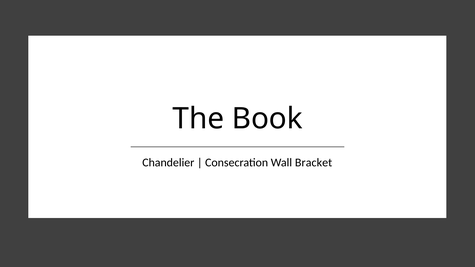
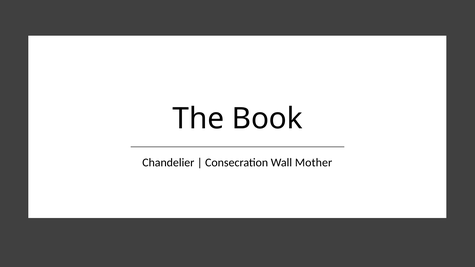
Bracket: Bracket -> Mother (314, 163)
